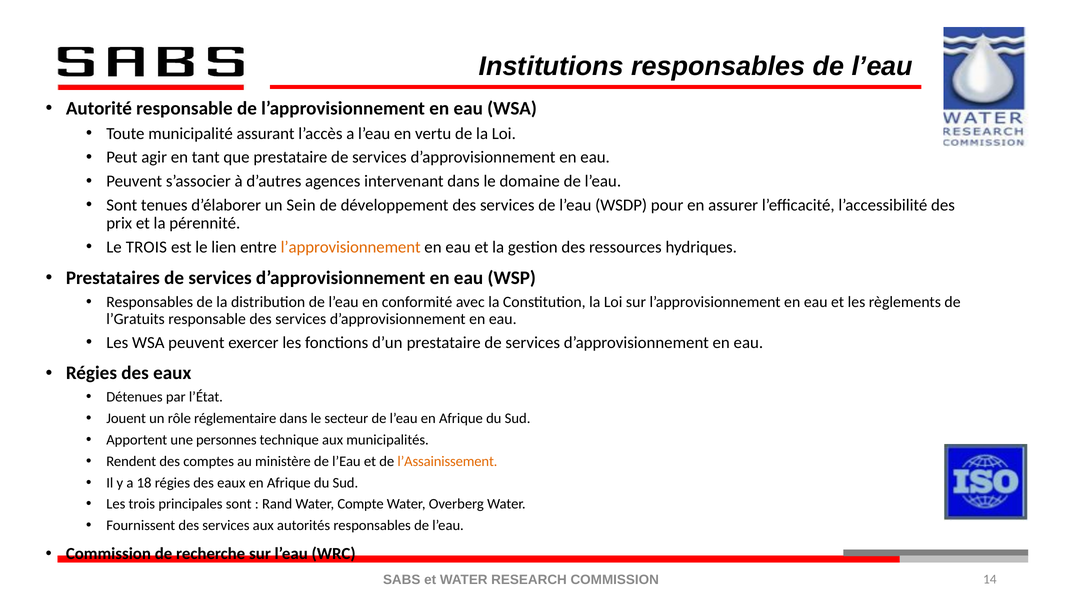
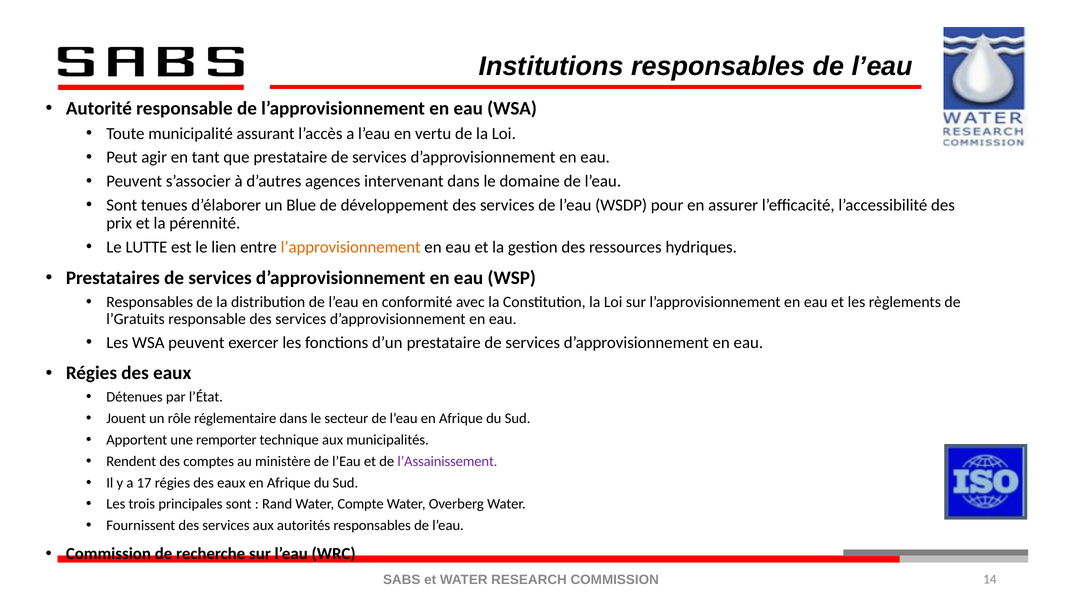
Sein: Sein -> Blue (301, 205)
Le TROIS: TROIS -> LUTTE (146, 247)
personnes: personnes -> remporter (226, 440)
l’Assainissement colour: orange -> purple (447, 461)
18: 18 -> 17 (144, 483)
